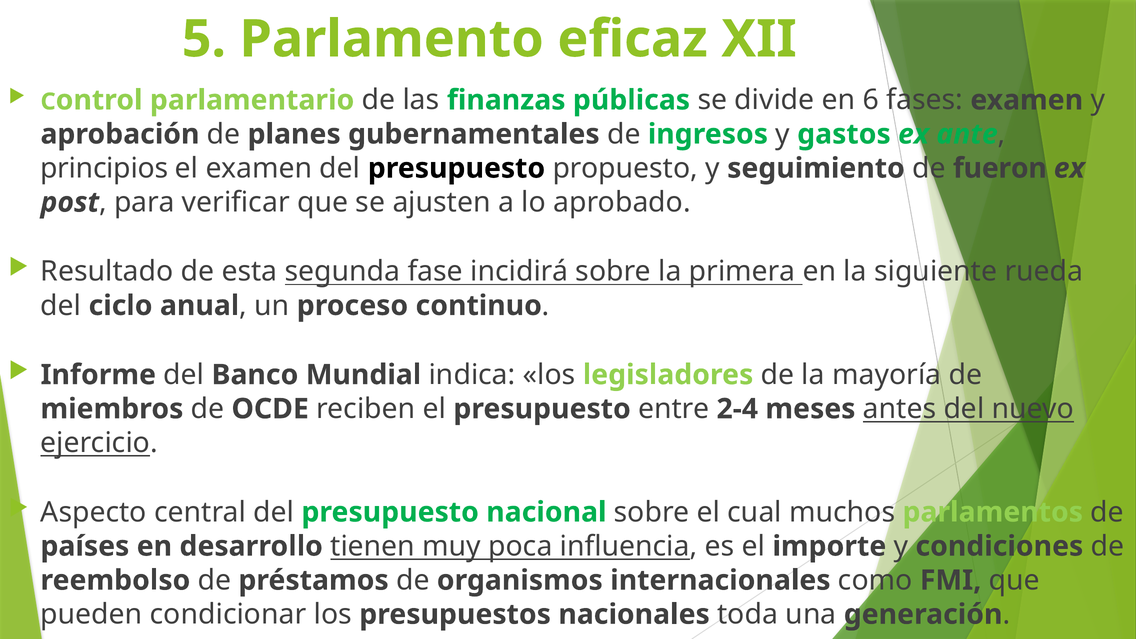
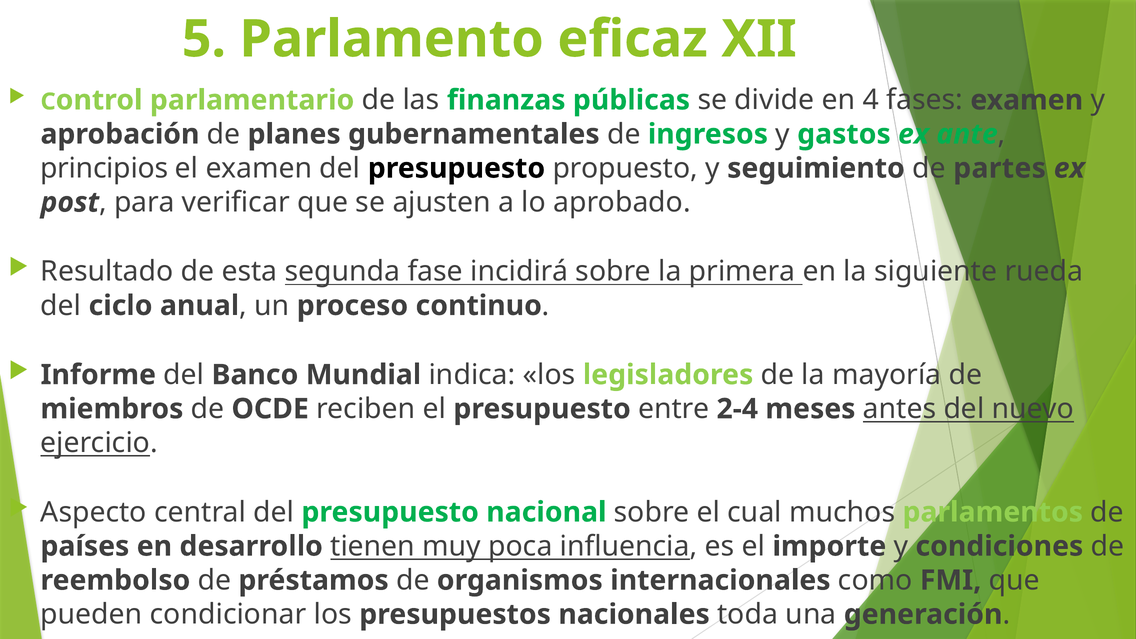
6: 6 -> 4 (871, 100)
fueron: fueron -> partes (1000, 168)
